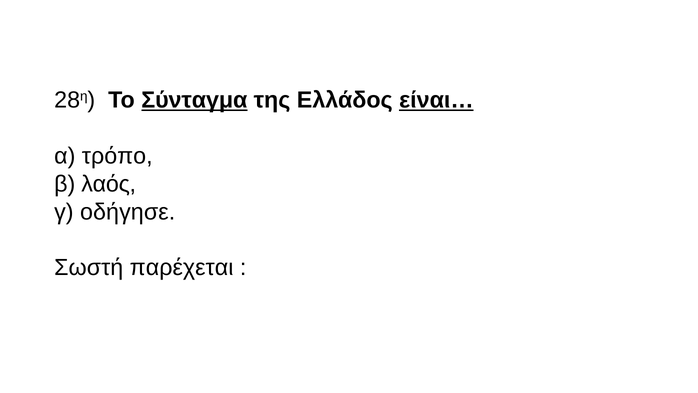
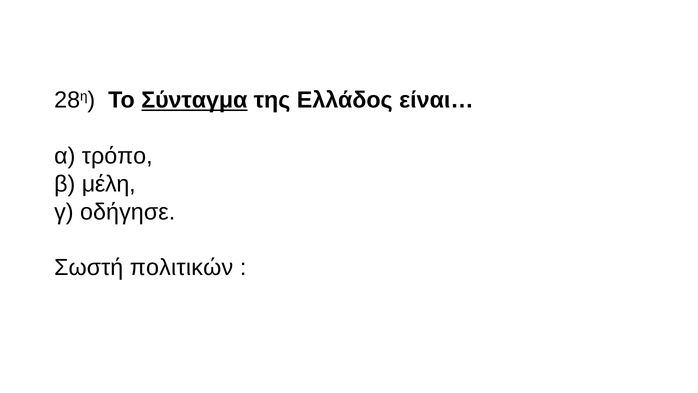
είναι… underline: present -> none (436, 100)
λαός: λαός -> μέλη (109, 184)
παρέχεται: παρέχεται -> πολιτικών (181, 268)
